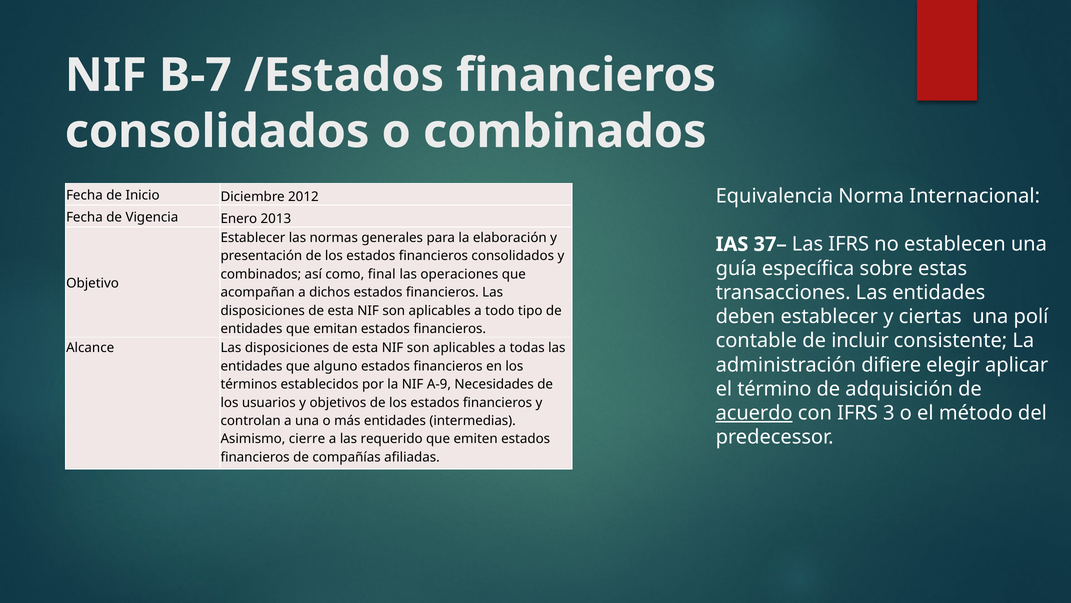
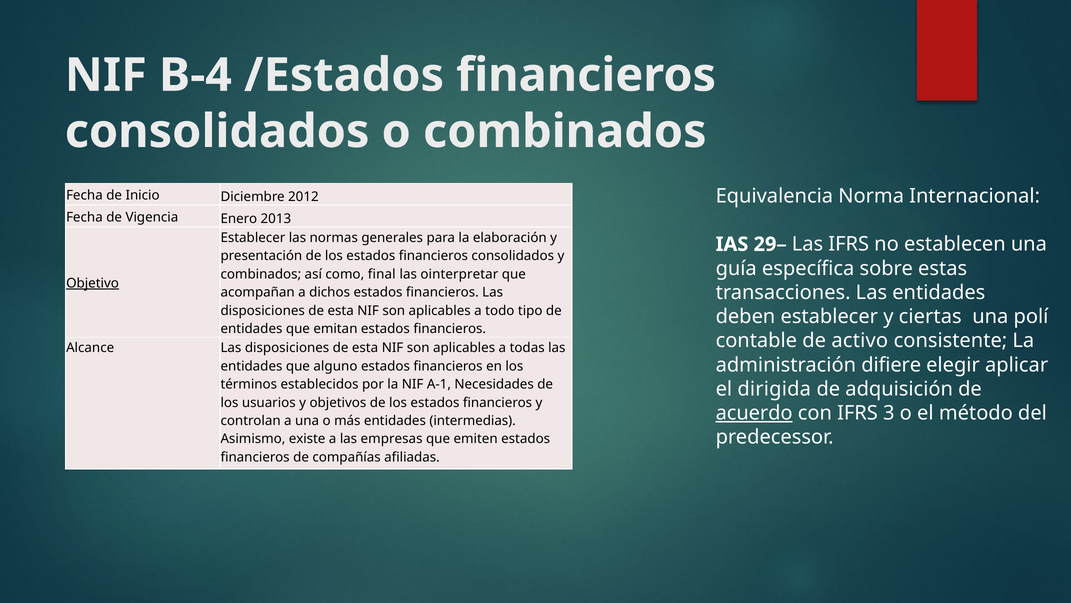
B-7: B-7 -> B-4 (195, 75)
37–: 37– -> 29– (770, 244)
operaciones: operaciones -> ointerpretar (459, 274)
Objetivo underline: none -> present (93, 283)
incluir: incluir -> activo (860, 340)
A-9: A-9 -> A-1 (439, 384)
término: término -> dirigida (774, 389)
cierre: cierre -> existe (307, 439)
requerido: requerido -> empresas (392, 439)
